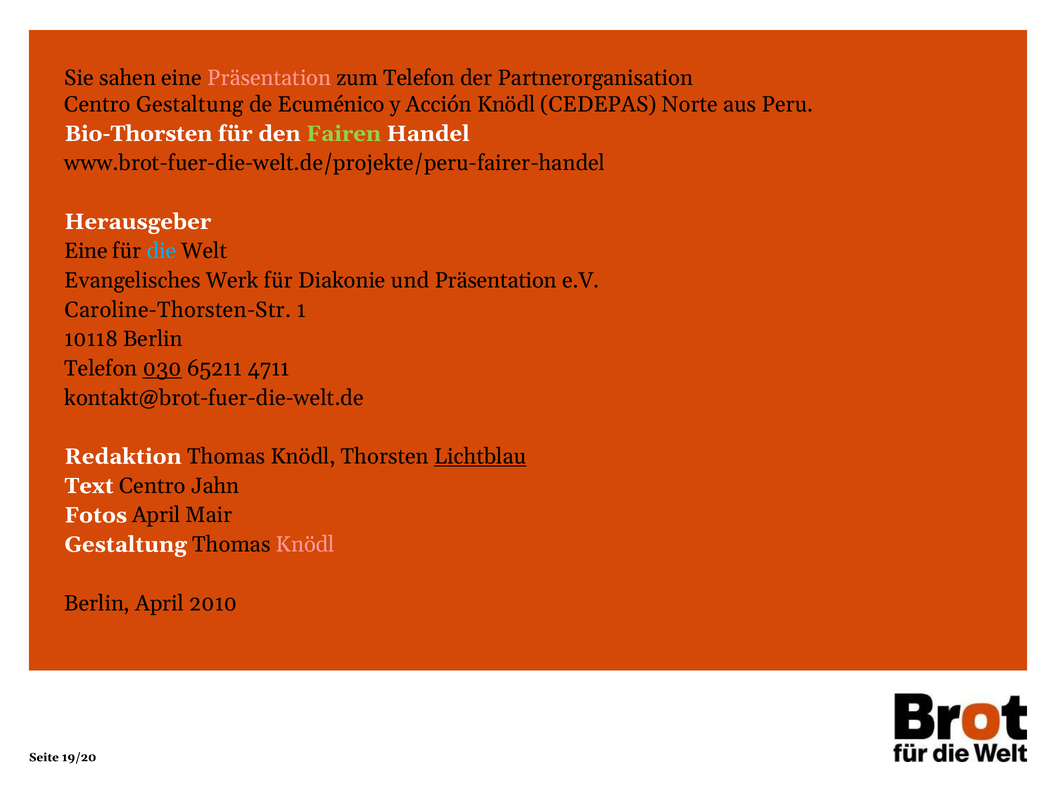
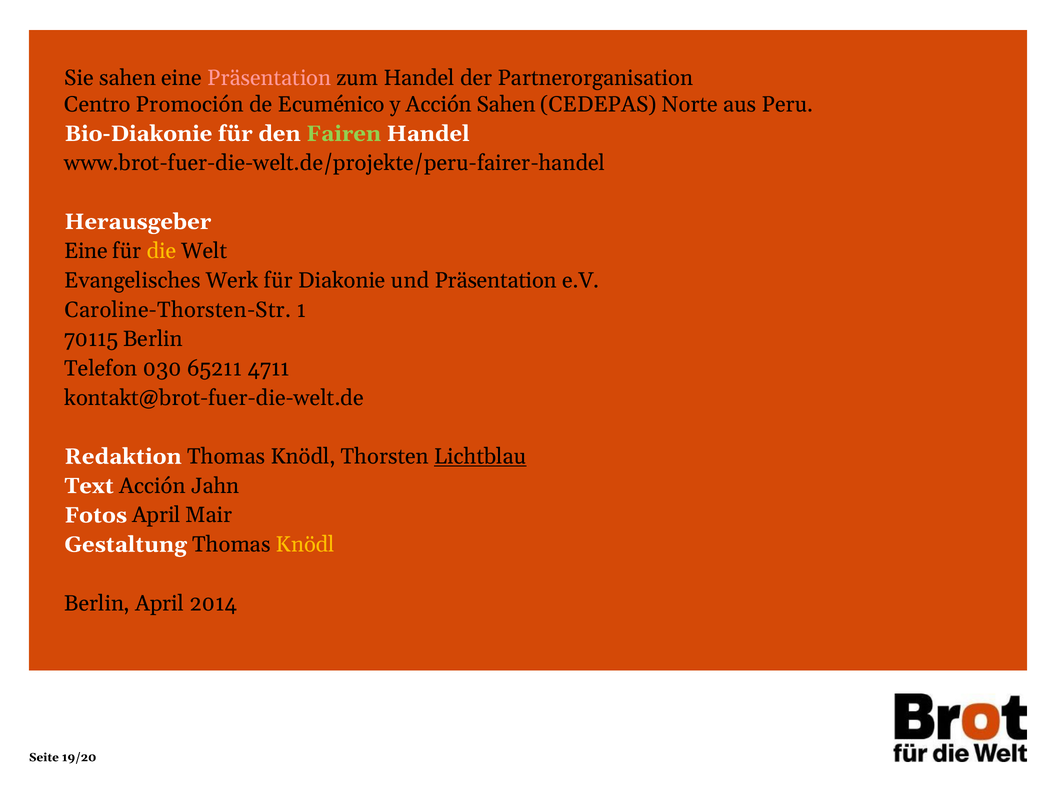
zum Telefon: Telefon -> Handel (419, 78)
Centro Gestaltung: Gestaltung -> Promoción (190, 104)
Acción Knödl: Knödl -> Sahen (506, 104)
Bio-Thorsten: Bio-Thorsten -> Bio-Diakonie (138, 134)
die colour: light blue -> yellow (161, 251)
10118: 10118 -> 70115 (91, 339)
030 underline: present -> none (162, 368)
Text Centro: Centro -> Acción (152, 486)
Knödl colour: pink -> yellow (305, 545)
2010: 2010 -> 2014 (213, 603)
